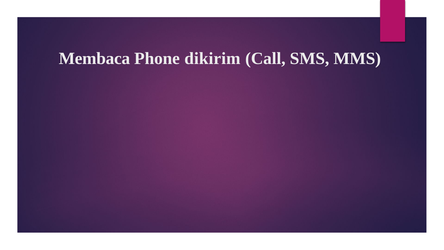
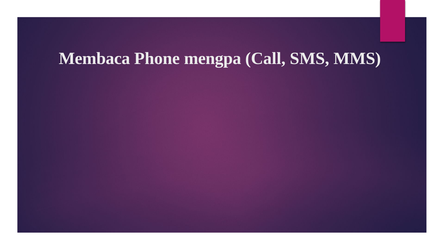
dikirim: dikirim -> mengpa (213, 59)
